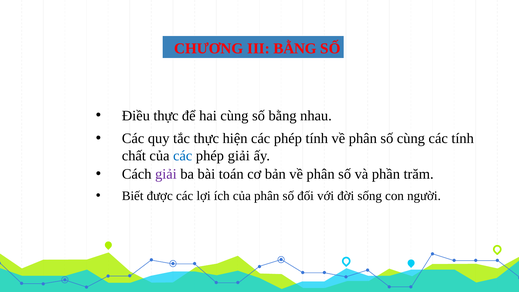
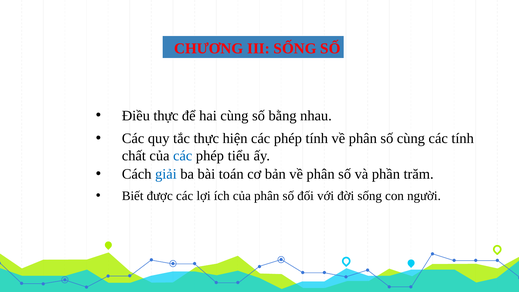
III BẰNG: BẰNG -> SỐNG (295, 48)
phép giải: giải -> tiểu (239, 156)
giải colour: purple -> blue (166, 174)
